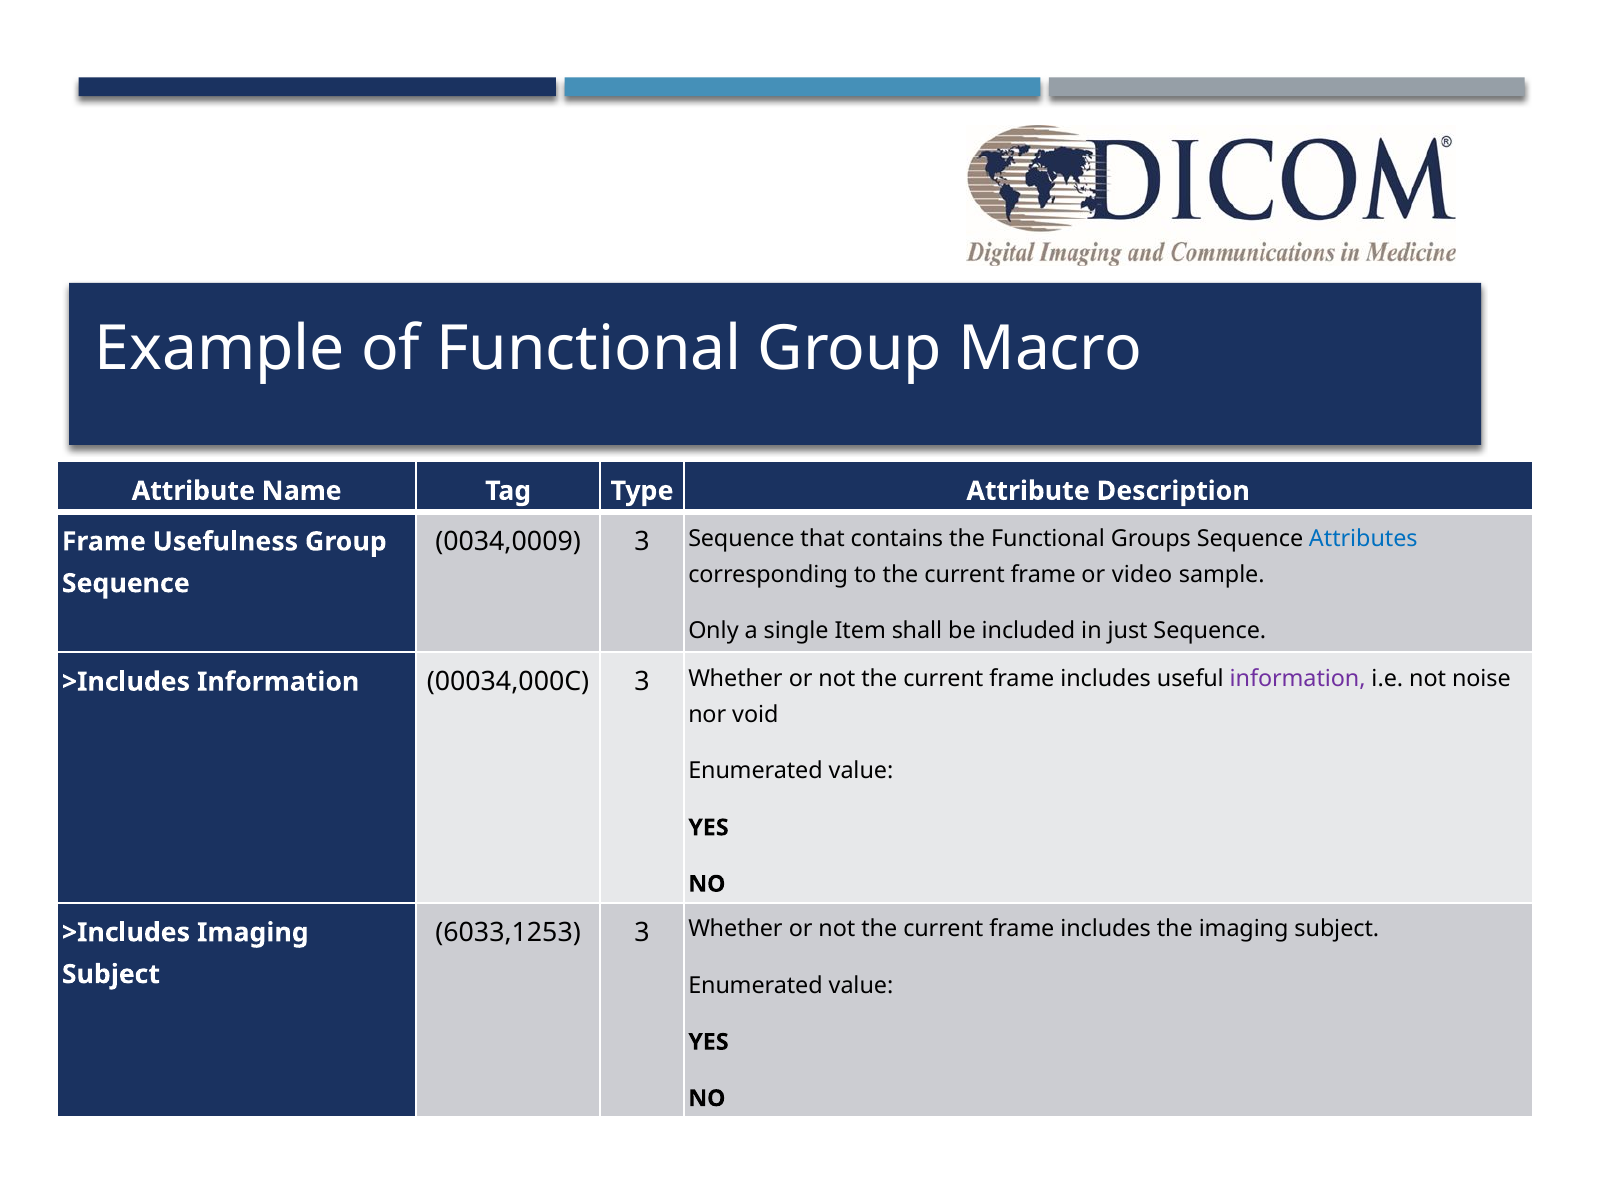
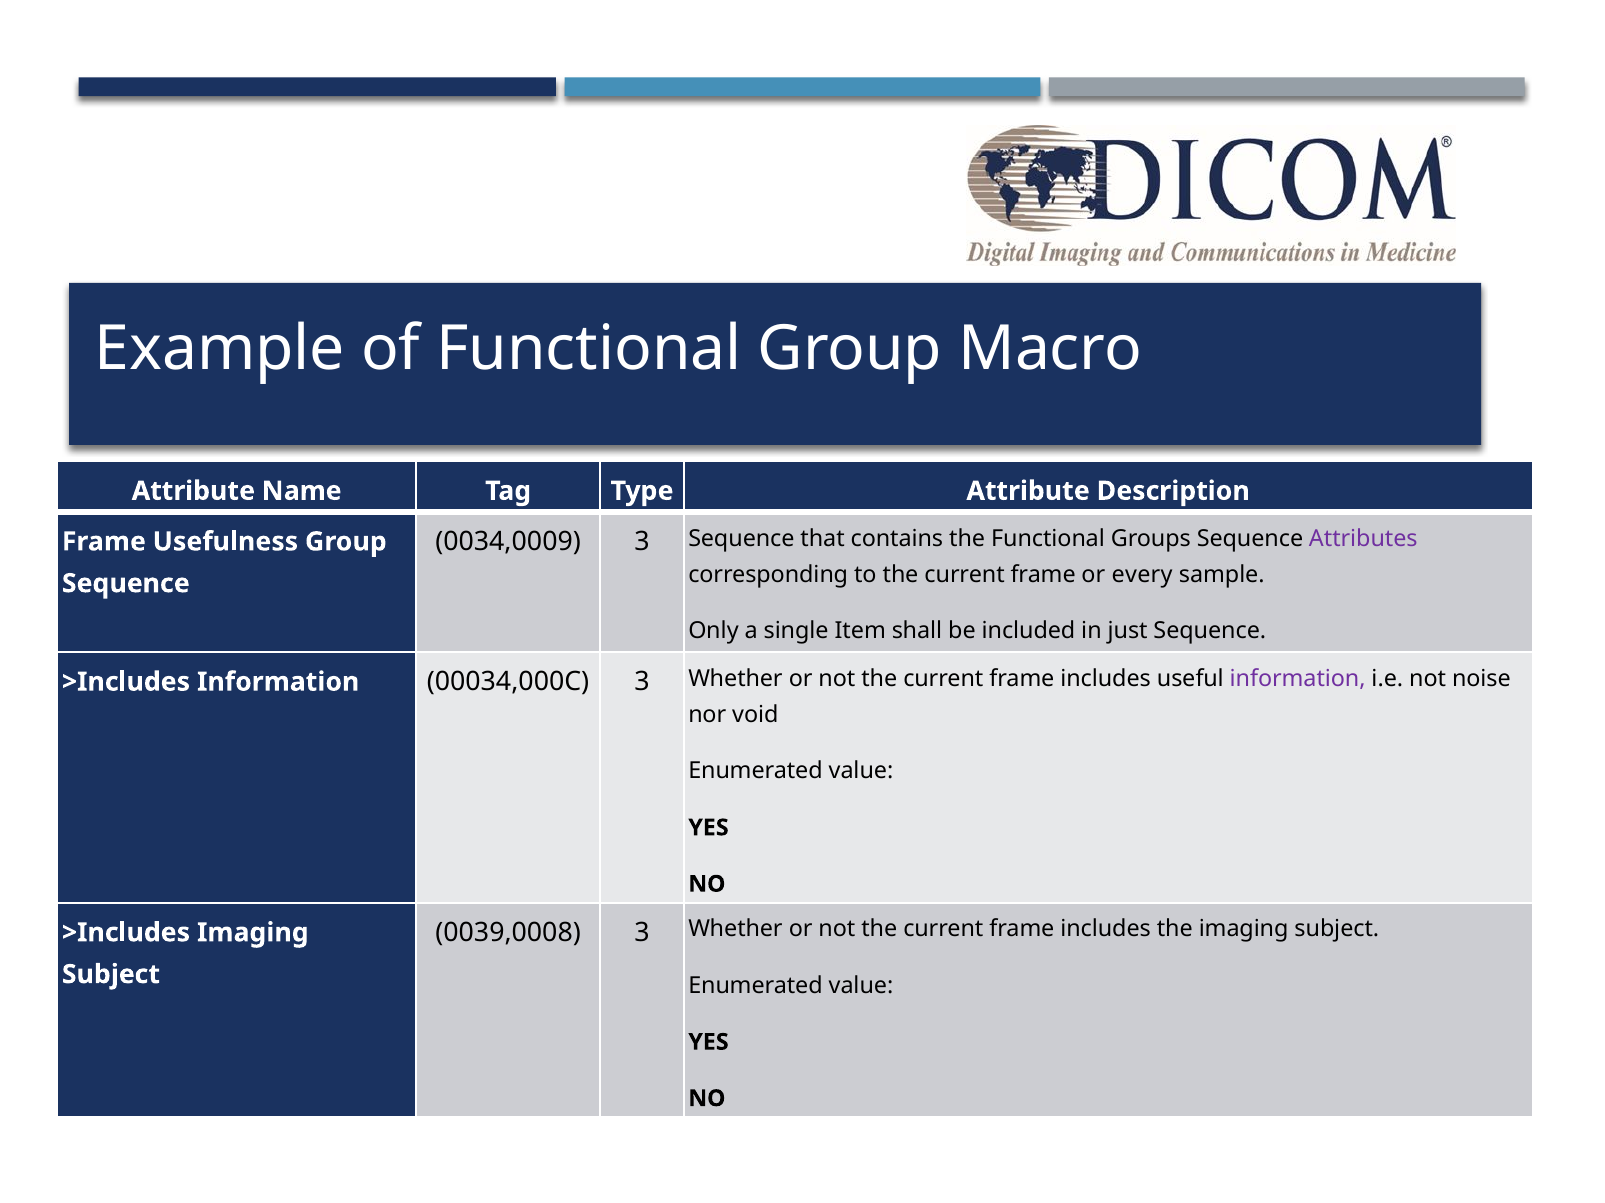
Attributes colour: blue -> purple (1363, 539)
or video: video -> every (1142, 575)
6033,1253: 6033,1253 -> 0039,0008 (508, 933)
